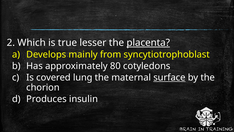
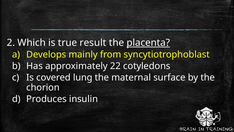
lesser: lesser -> result (93, 43)
80: 80 -> 22 (115, 66)
surface underline: present -> none (169, 77)
